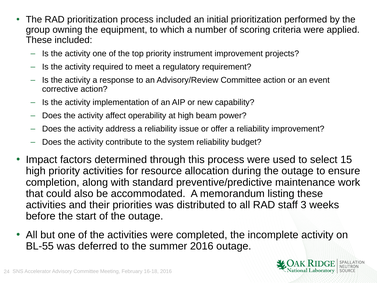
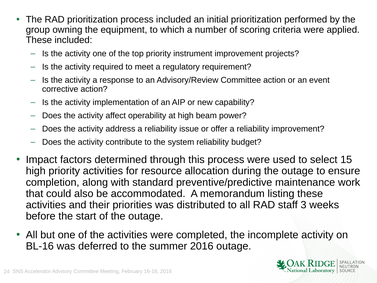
BL-55: BL-55 -> BL-16 (40, 246)
